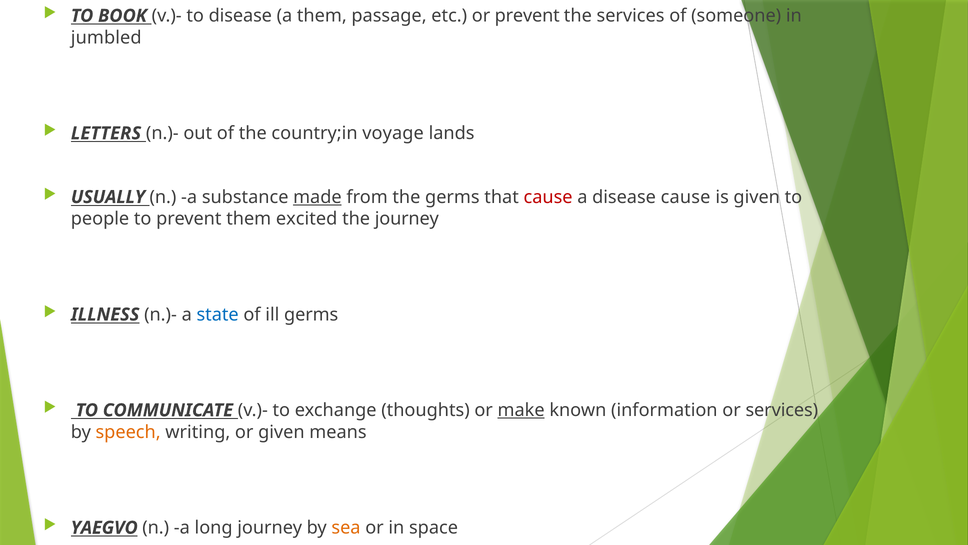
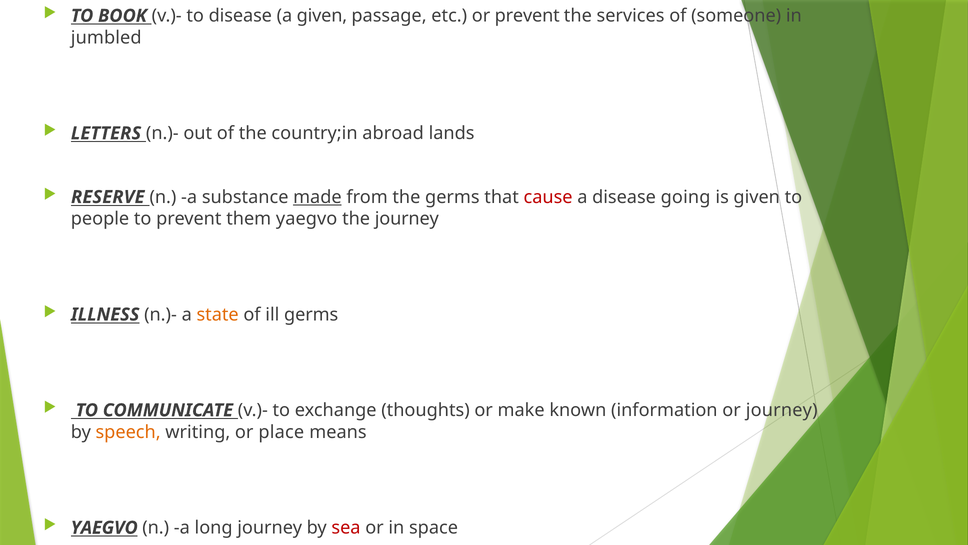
a them: them -> given (322, 16)
voyage: voyage -> abroad (393, 133)
USUALLY: USUALLY -> RESERVE (108, 197)
disease cause: cause -> going (686, 197)
them excited: excited -> yaegvo (307, 219)
state colour: blue -> orange (218, 314)
make underline: present -> none (521, 410)
or services: services -> journey (782, 410)
or given: given -> place (281, 432)
sea colour: orange -> red (346, 527)
